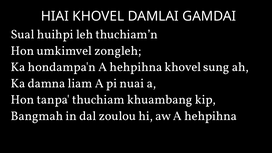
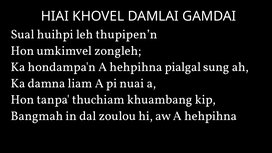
thuchiam’n: thuchiam’n -> thupipen’n (127, 34)
hehpihna khovel: khovel -> pialgal (183, 67)
